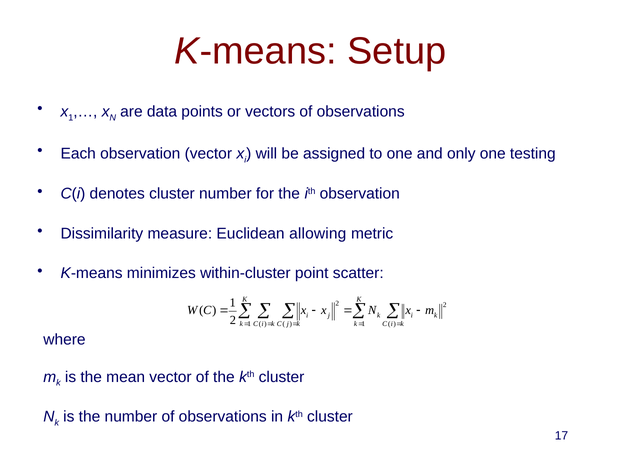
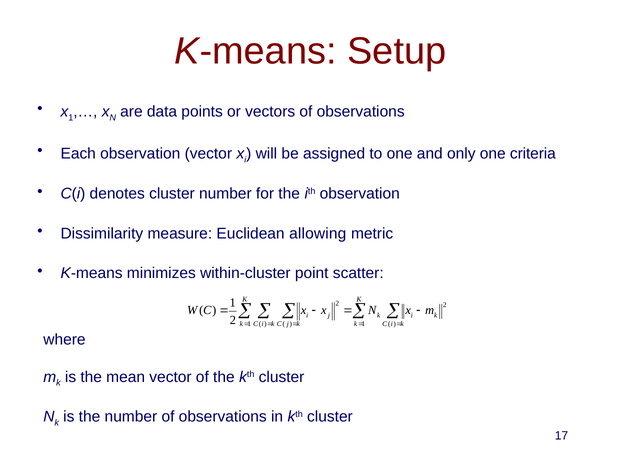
testing: testing -> criteria (533, 154)
